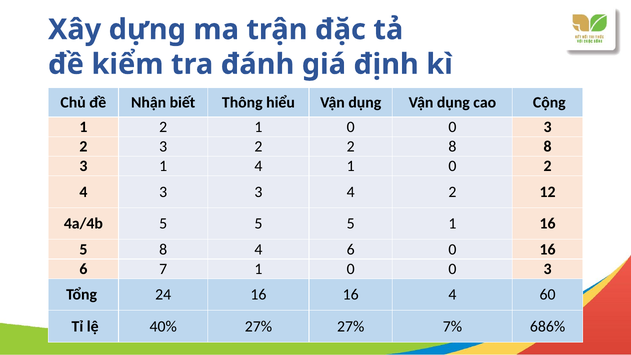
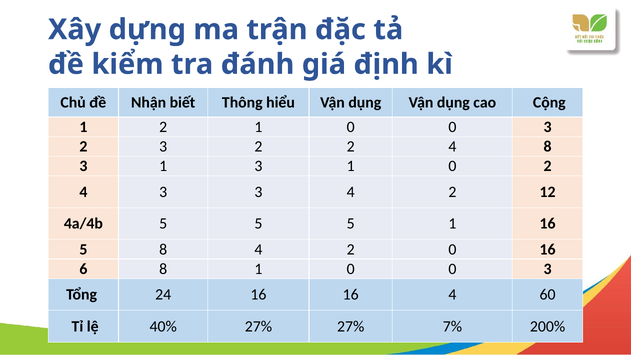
2 2 8: 8 -> 4 (452, 147)
1 4: 4 -> 3 (258, 166)
8 4 6: 6 -> 2 (351, 249)
6 7: 7 -> 8 (163, 269)
686%: 686% -> 200% (548, 327)
